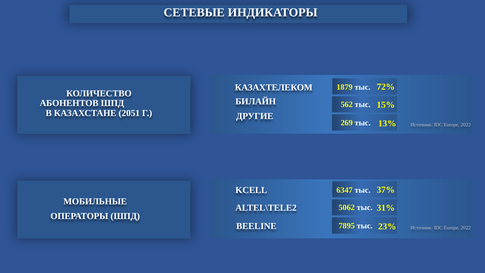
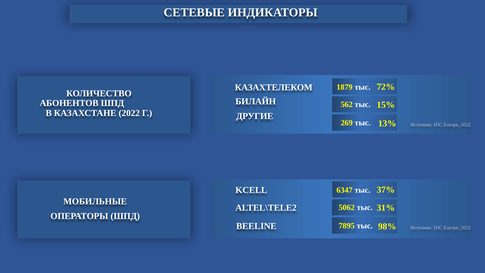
КАЗАХСТАНЕ 2051: 2051 -> 2022 (129, 113)
23%: 23% -> 98% (387, 226)
